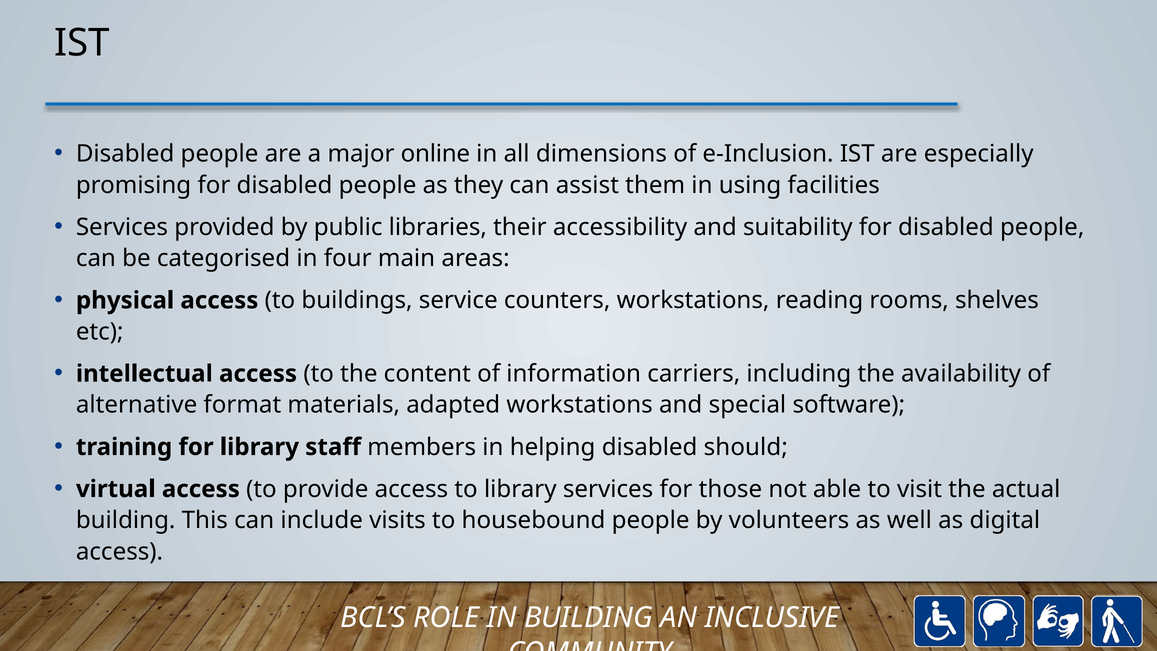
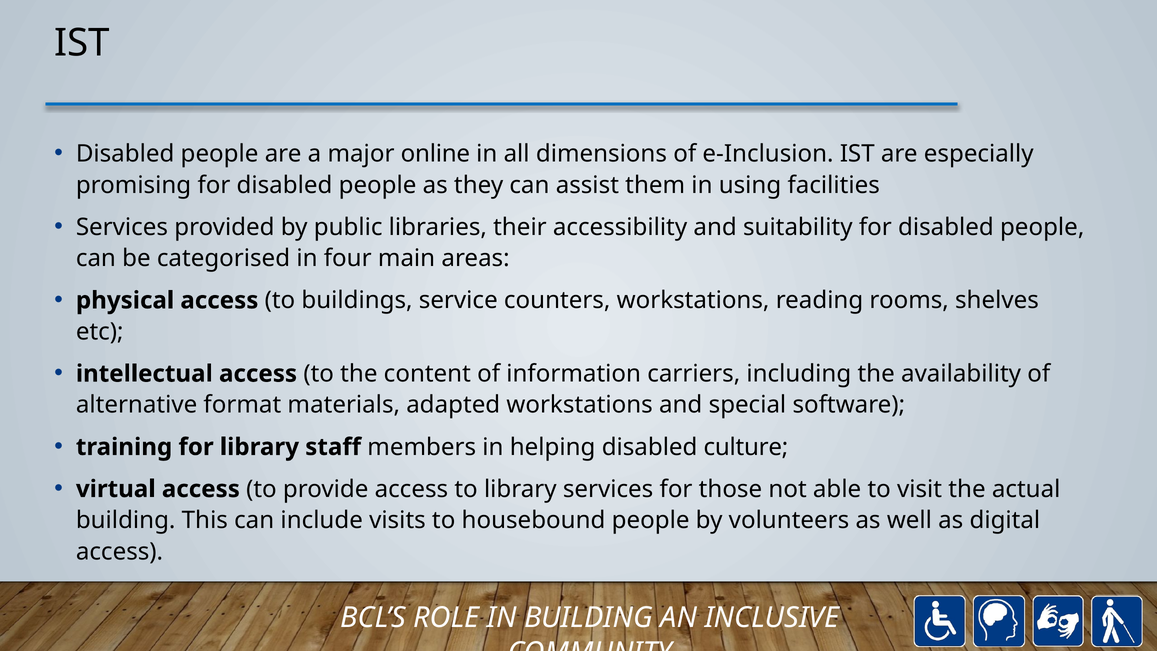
should: should -> culture (746, 447)
